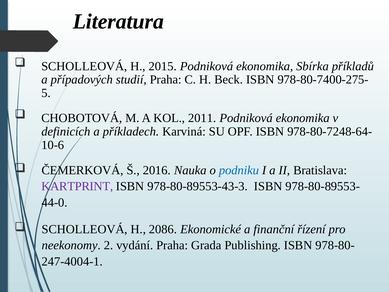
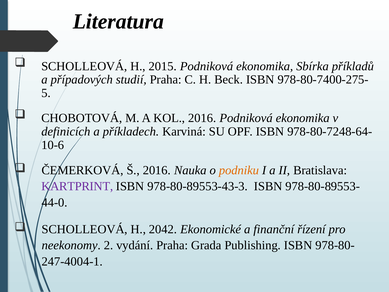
KOL 2011: 2011 -> 2016 (202, 118)
podniku colour: blue -> orange (239, 170)
2086: 2086 -> 2042 (163, 229)
